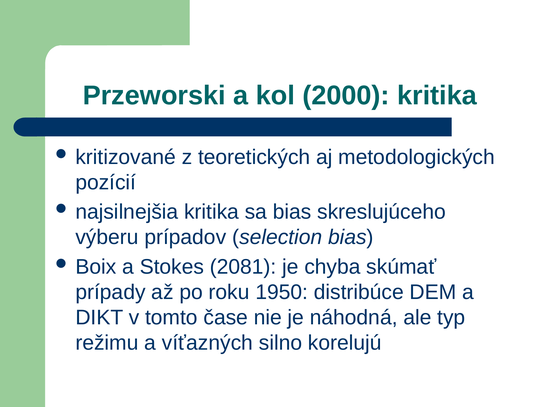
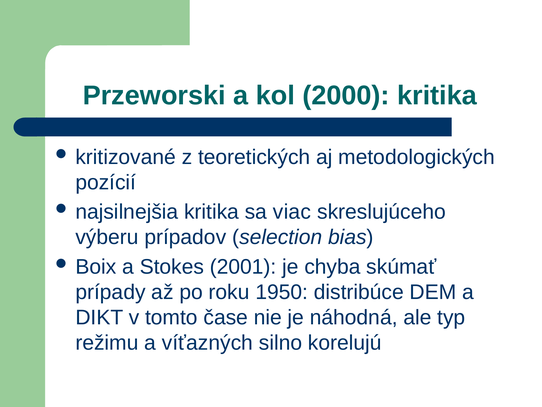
sa bias: bias -> viac (292, 212)
2081: 2081 -> 2001 (243, 267)
